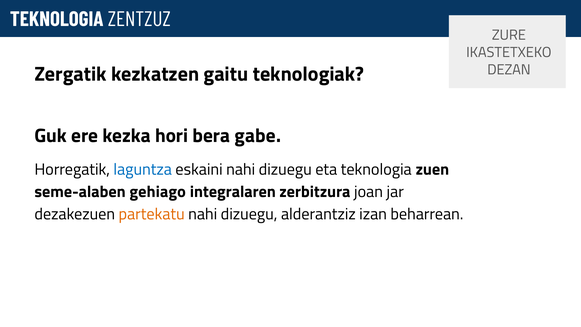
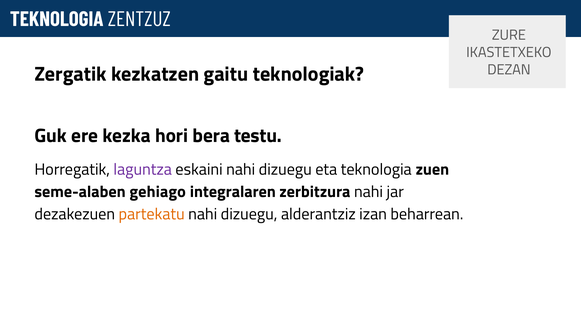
gabe: gabe -> testu (258, 136)
laguntza colour: blue -> purple (143, 169)
zerbitzura joan: joan -> nahi (369, 192)
